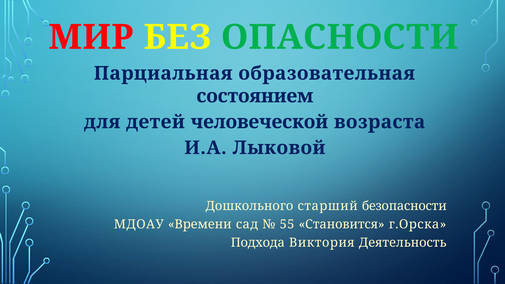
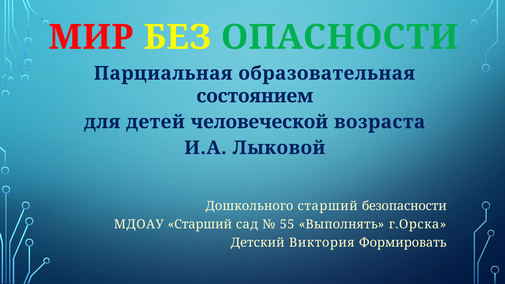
МДОАУ Времени: Времени -> Старший (200, 224)
Становится: Становится -> Выполнять (342, 224)
Подхода: Подхода -> Детский (258, 243)
Деятельность: Деятельность -> Формировать (403, 243)
